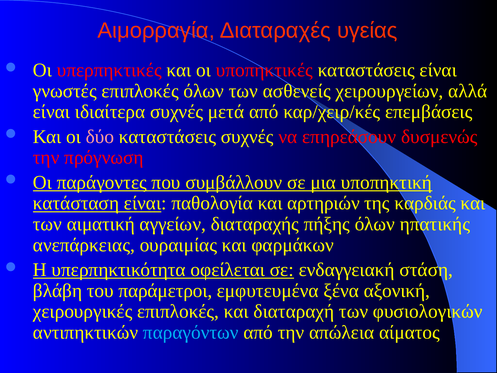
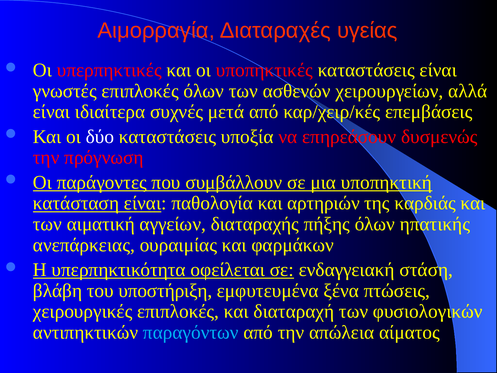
ασθενείς: ασθενείς -> ασθενών (297, 91)
δύο colour: pink -> white (100, 137)
καταστάσεις συχνές: συχνές -> υποξία (247, 137)
παράμετροι: παράμετροι -> υποστήριξη (165, 290)
αξονική: αξονική -> πτώσεις (397, 290)
